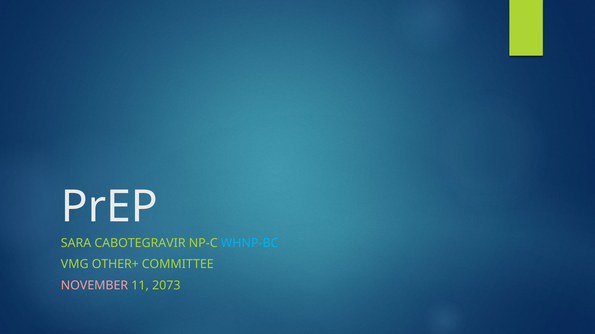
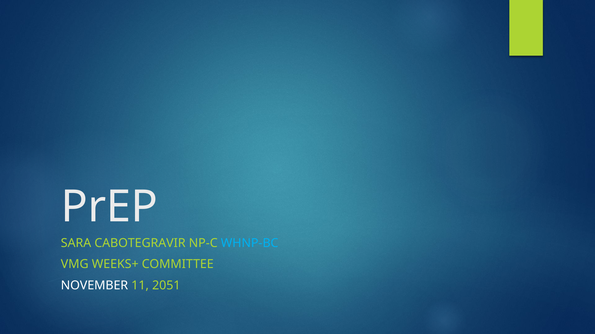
OTHER+: OTHER+ -> WEEKS+ (115, 265)
NOVEMBER colour: pink -> white (94, 286)
2073: 2073 -> 2051 (166, 286)
